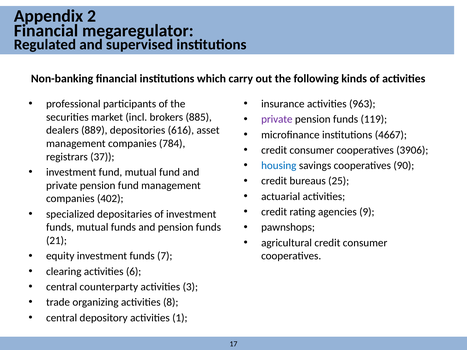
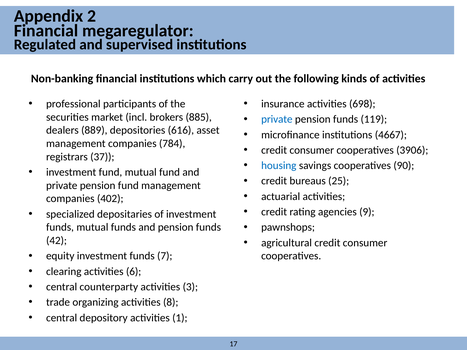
963: 963 -> 698 (362, 104)
private colour: purple -> blue (277, 119)
21: 21 -> 42 (57, 241)
